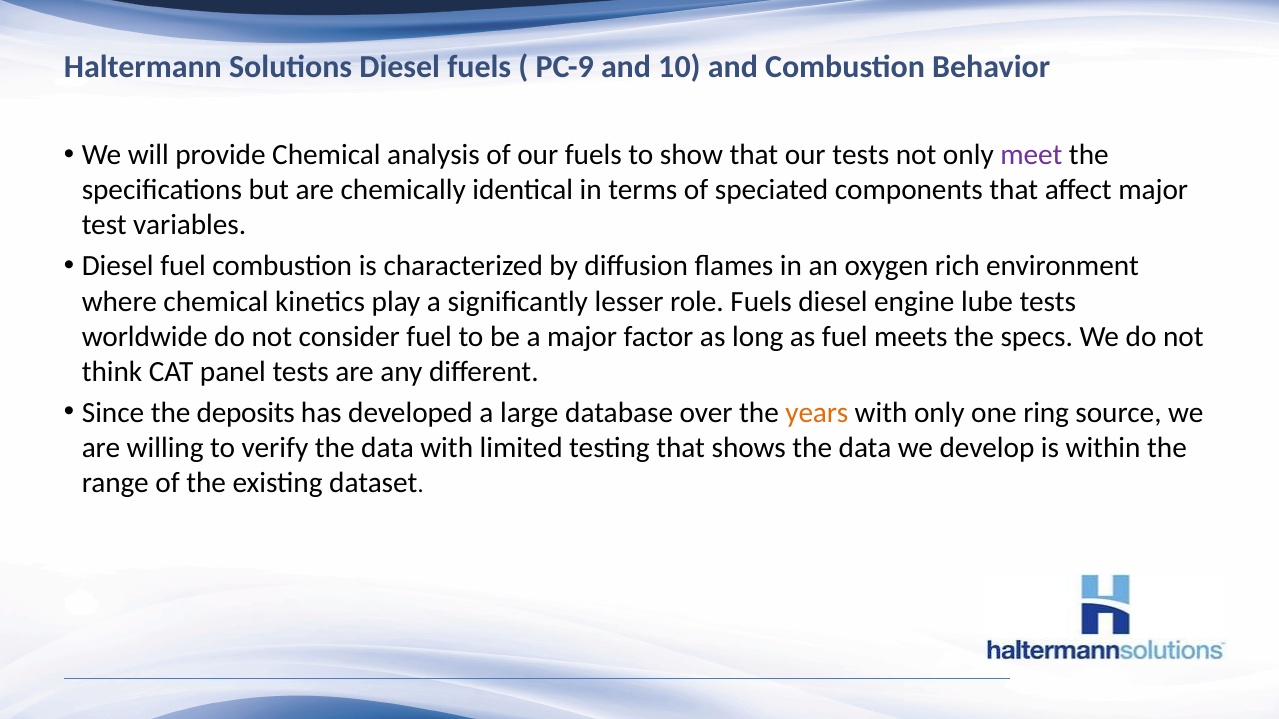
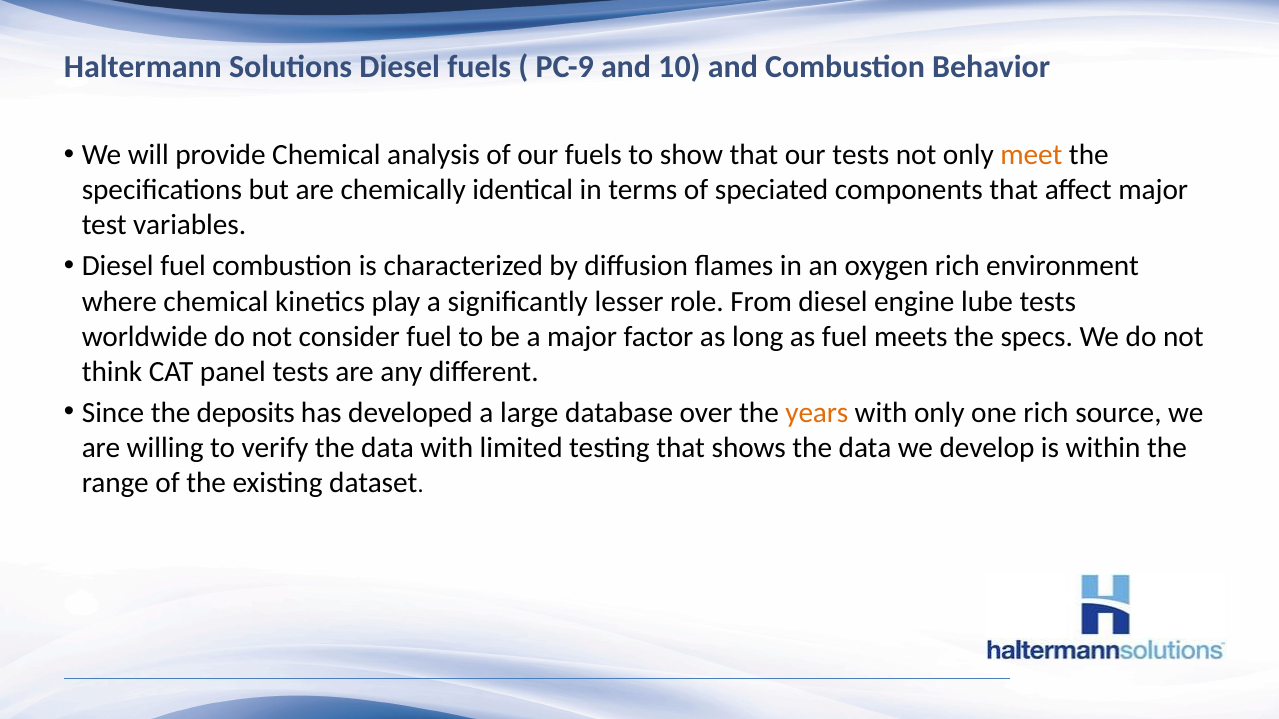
meet colour: purple -> orange (1031, 155)
role Fuels: Fuels -> From (761, 302)
one ring: ring -> rich (1046, 413)
